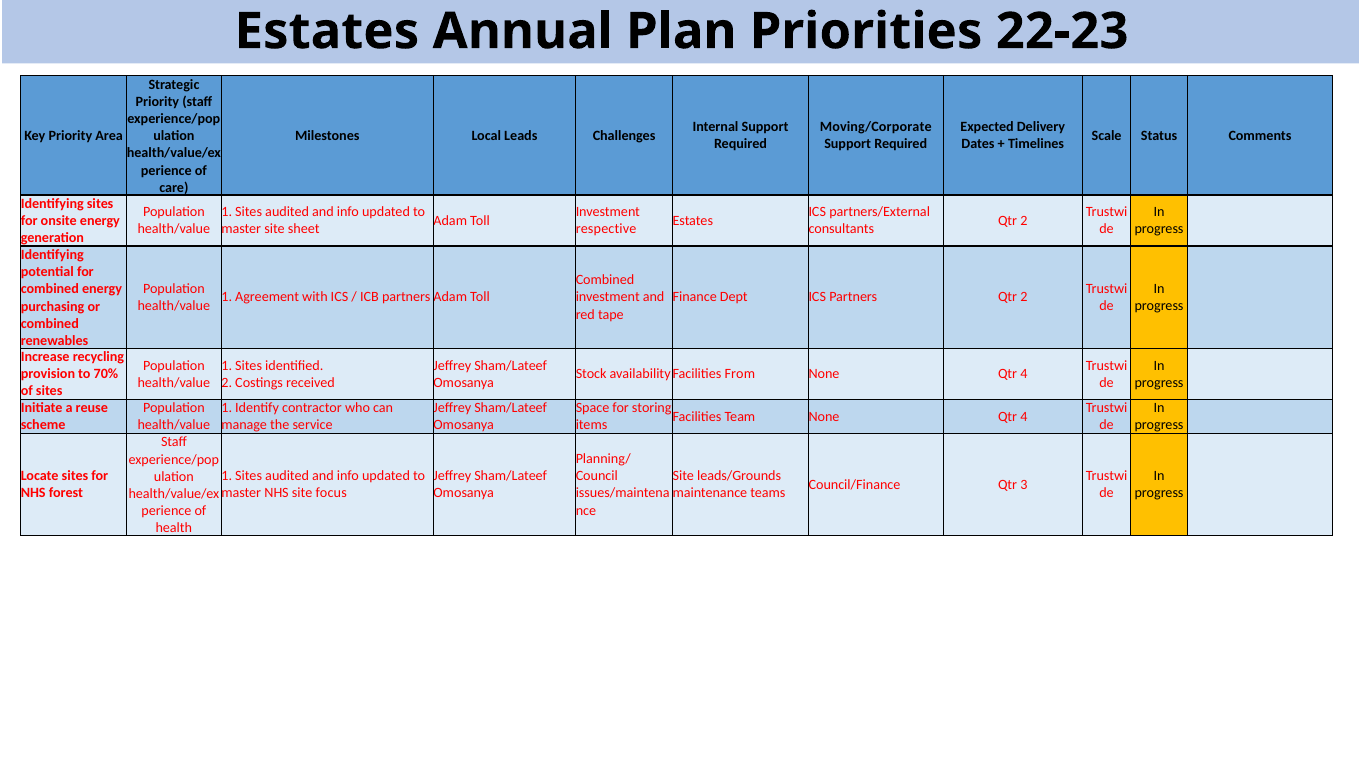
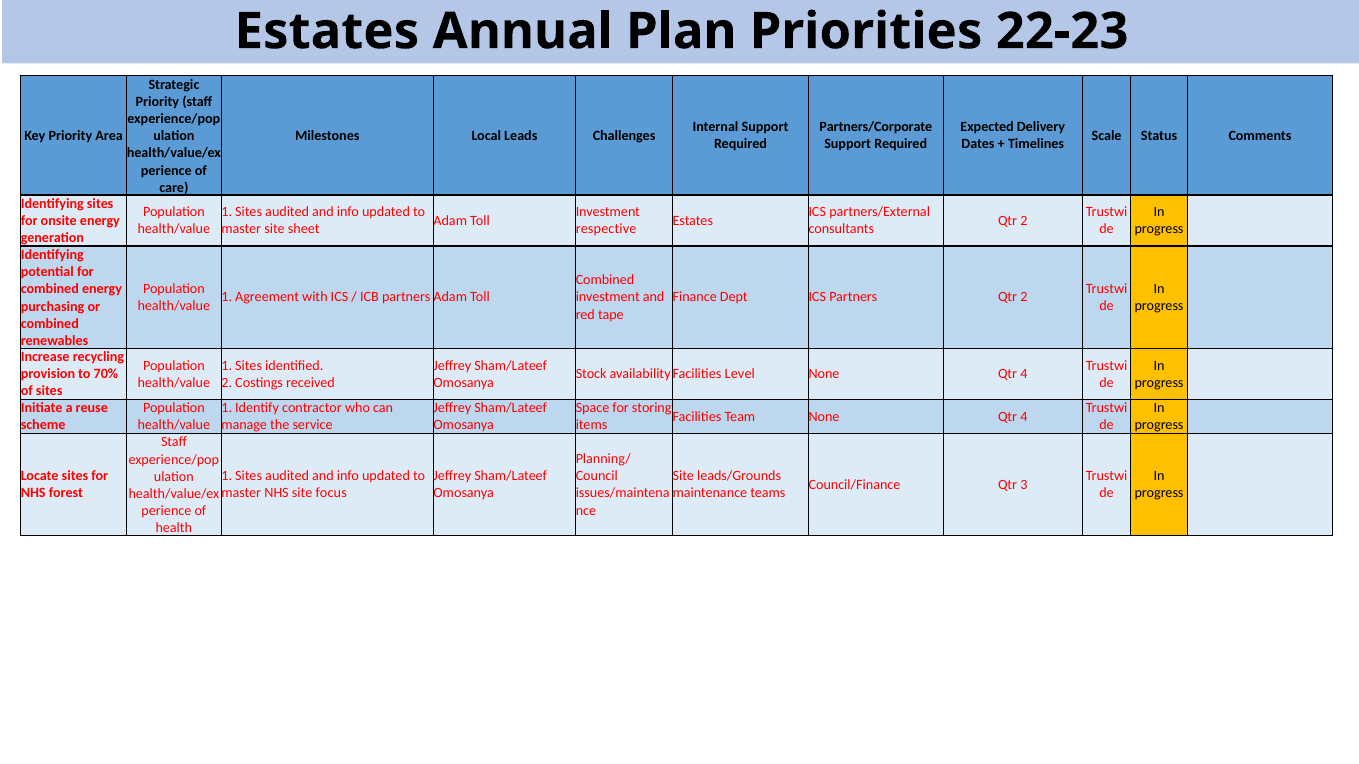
Moving/Corporate: Moving/Corporate -> Partners/Corporate (876, 127)
From: From -> Level (740, 374)
